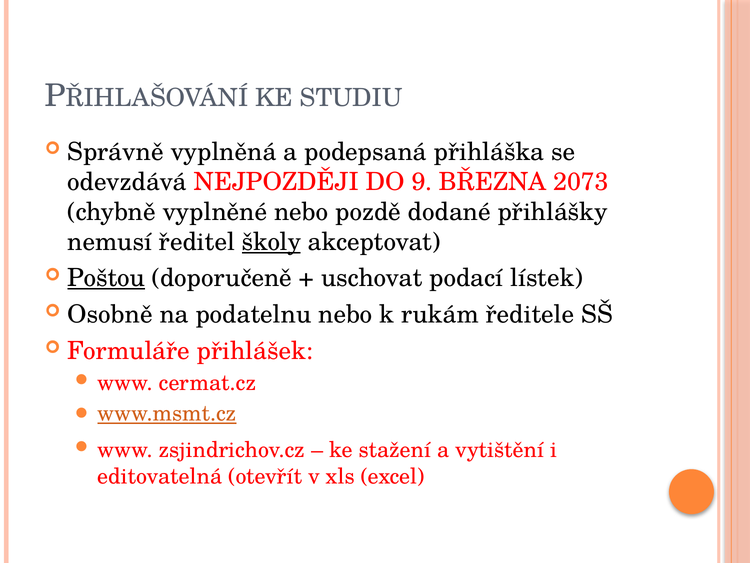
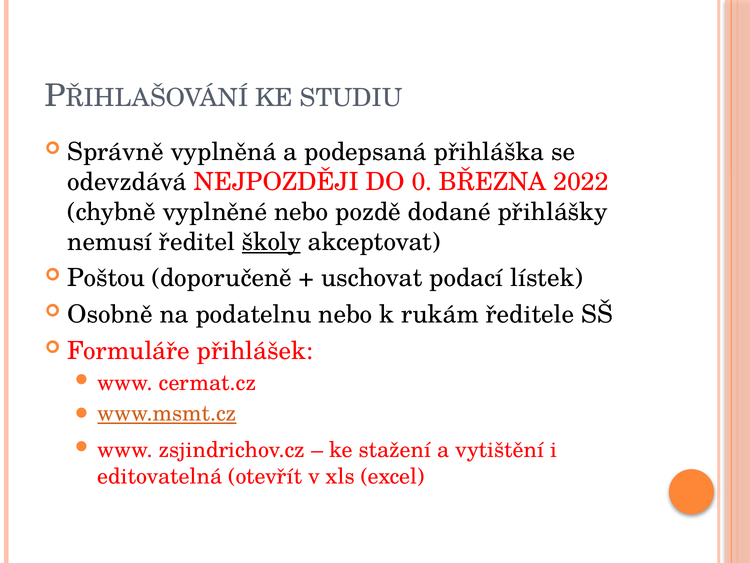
9: 9 -> 0 (422, 182)
2073: 2073 -> 2022 (581, 182)
Poštou underline: present -> none (106, 278)
